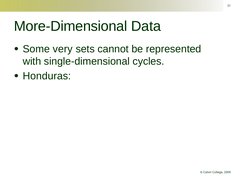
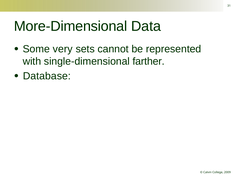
cycles: cycles -> farther (149, 61)
Honduras: Honduras -> Database (47, 76)
